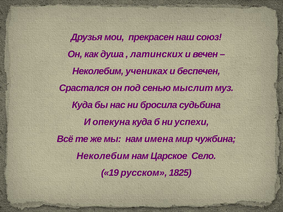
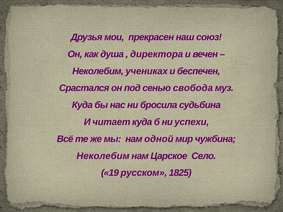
латинских: латинских -> директора (157, 54)
мыслит: мыслит -> свобода (193, 88)
опекуна: опекуна -> читает (111, 122)
имена: имена -> одной (159, 139)
